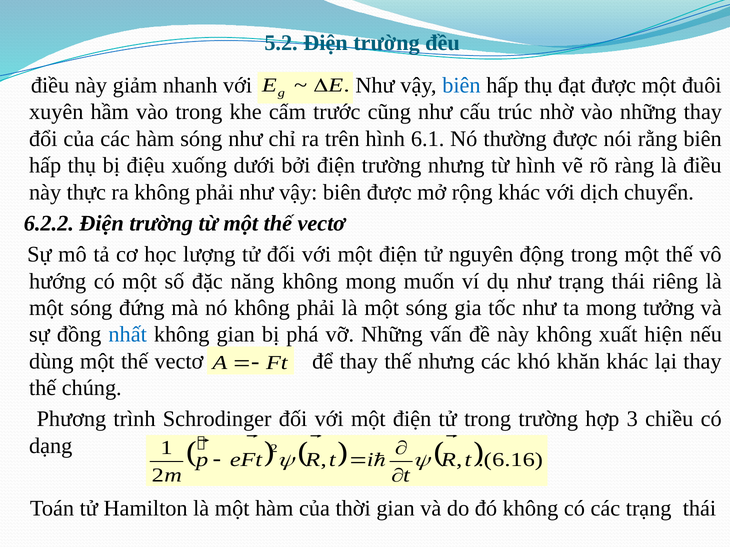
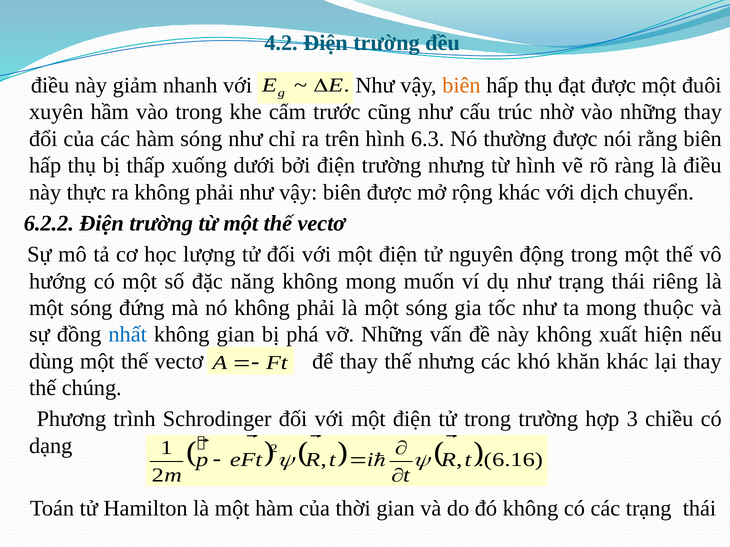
5.2: 5.2 -> 4.2 (281, 43)
biên colour: blue -> orange (461, 85)
6.1: 6.1 -> 6.3 (428, 139)
điệu: điệu -> thấp (146, 166)
tưởng: tưởng -> thuộc (669, 308)
